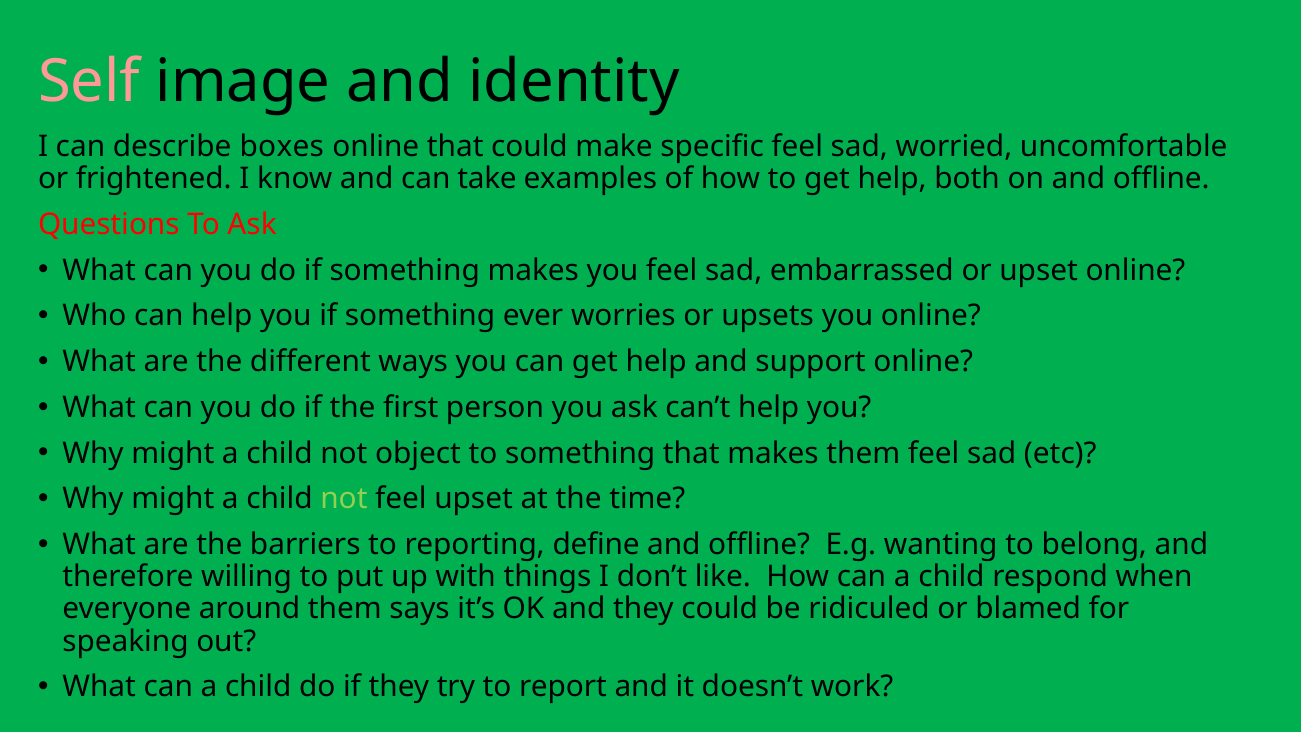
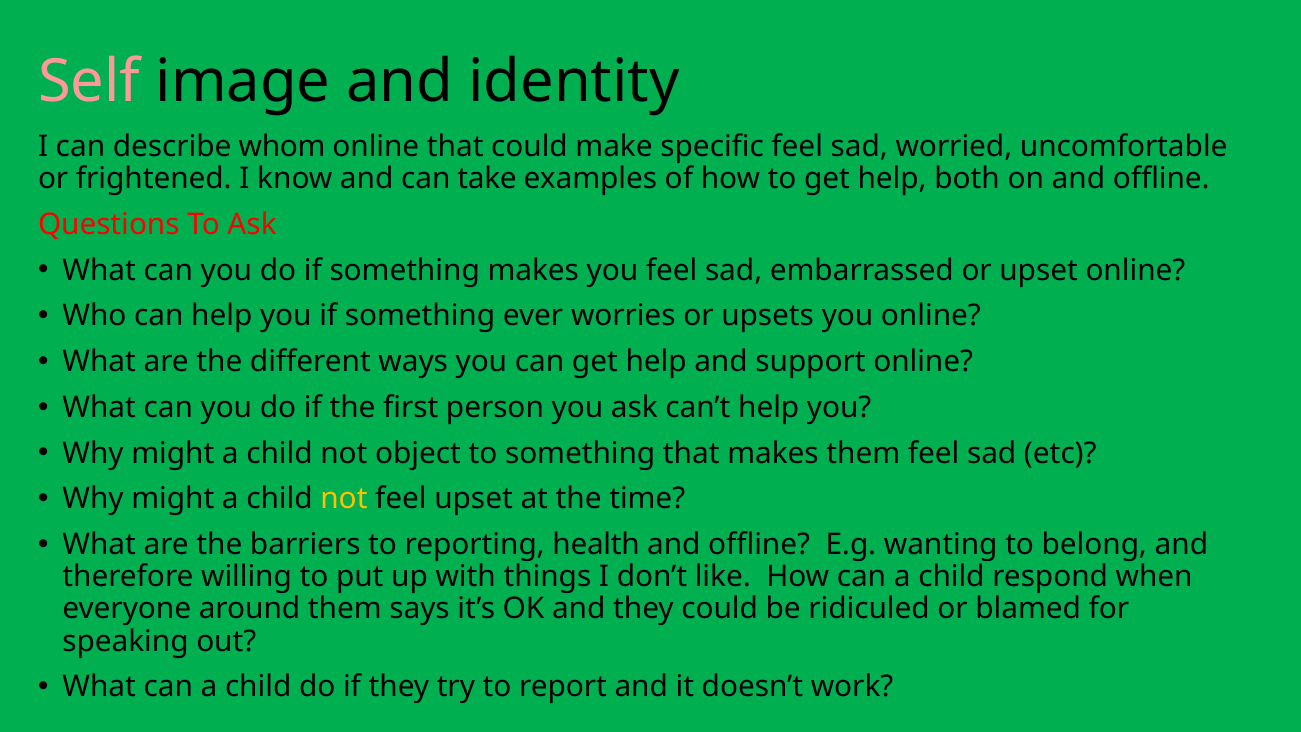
boxes: boxes -> whom (282, 146)
not colour: light green -> yellow (344, 499)
define: define -> health (596, 545)
